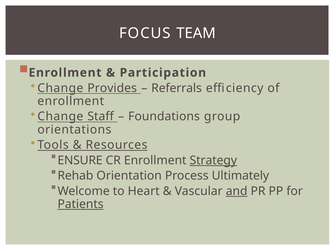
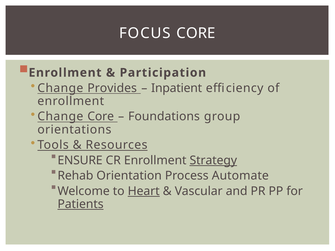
FOCUS TEAM: TEAM -> CORE (196, 33)
Referrals: Referrals -> Inpatient (177, 88)
Change Staff: Staff -> Core (101, 117)
Ultimately: Ultimately -> Automate (240, 176)
Heart underline: none -> present (144, 191)
and underline: present -> none (237, 191)
